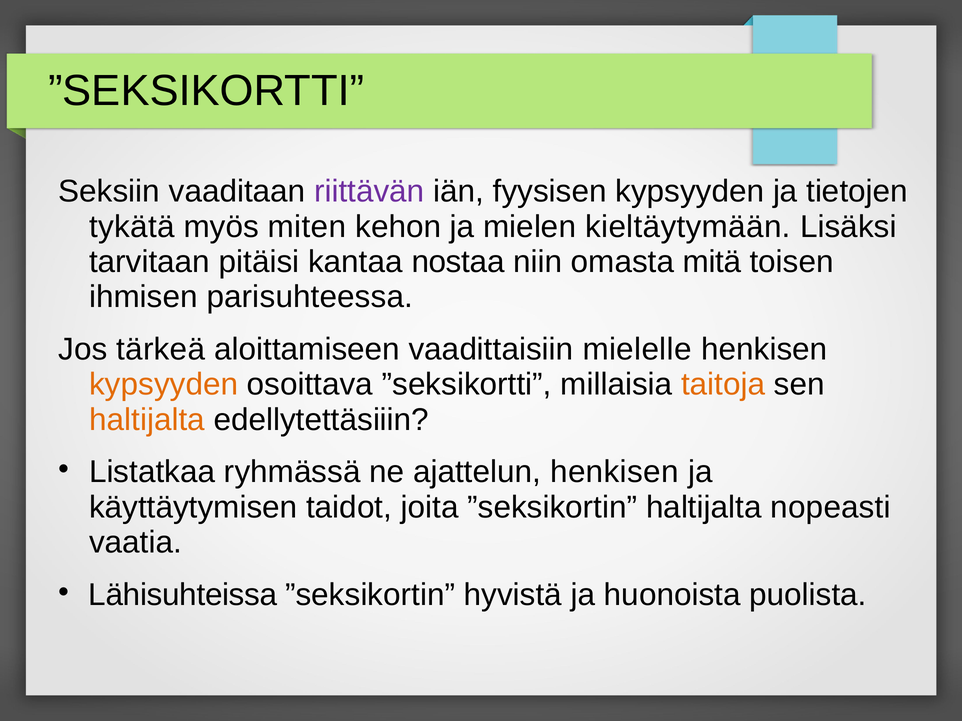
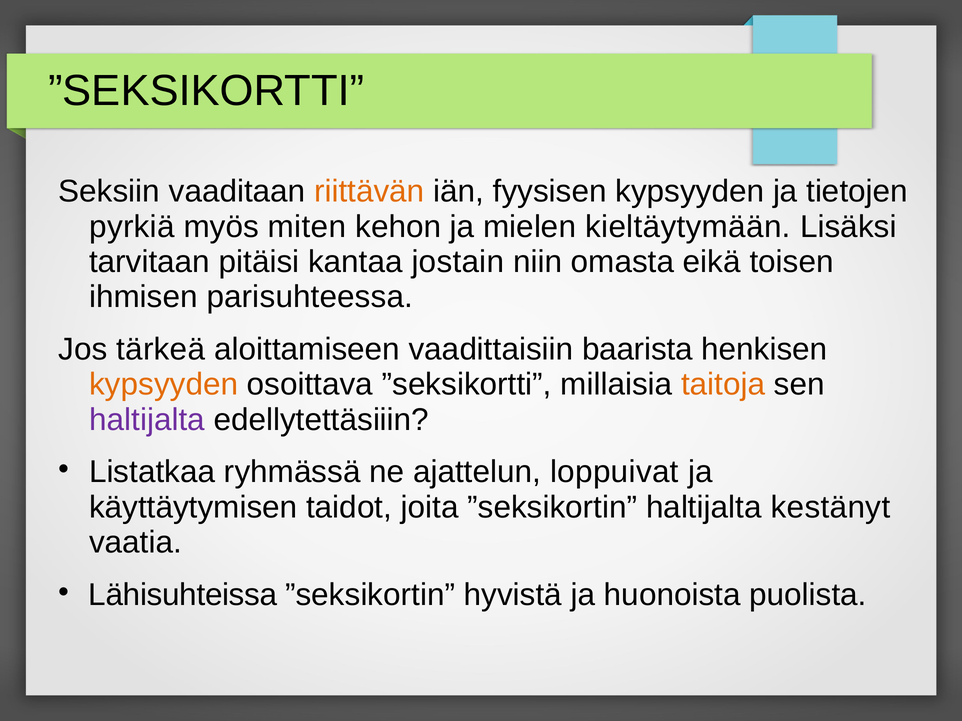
riittävän colour: purple -> orange (369, 192)
tykätä: tykätä -> pyrkiä (132, 227)
nostaa: nostaa -> jostain (458, 262)
mitä: mitä -> eikä (712, 262)
mielelle: mielelle -> baarista (637, 350)
haltijalta colour: orange -> purple (147, 420)
ajattelun henkisen: henkisen -> loppuivat (614, 472)
nopeasti: nopeasti -> kestänyt (831, 507)
